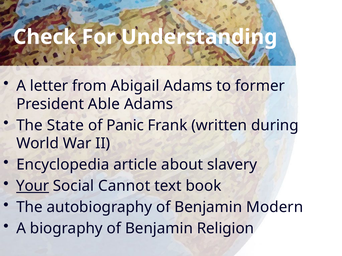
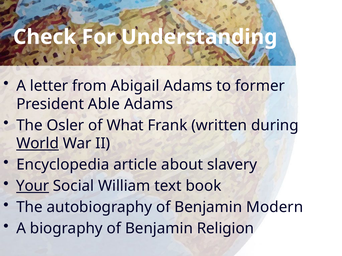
State: State -> Osler (65, 126)
Panic: Panic -> What (125, 126)
World underline: none -> present (38, 144)
Cannot: Cannot -> William (124, 186)
